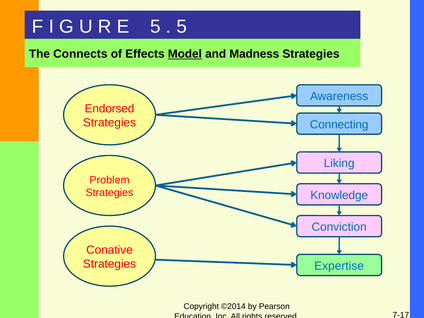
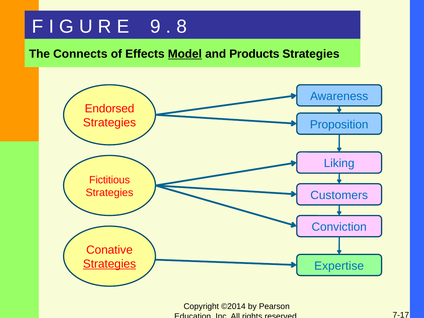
E 5: 5 -> 9 (156, 27)
5: 5 -> 8 (182, 27)
Madness: Madness -> Products (254, 54)
Connecting: Connecting -> Proposition (339, 124)
Problem: Problem -> Fictitious (110, 180)
Knowledge: Knowledge -> Customers (339, 195)
Strategies underline: none -> present (110, 264)
